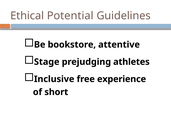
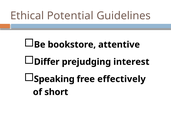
Stage: Stage -> Differ (47, 62)
athletes: athletes -> interest (131, 62)
Inclusive: Inclusive -> Speaking (54, 79)
experience: experience -> effectively (121, 79)
